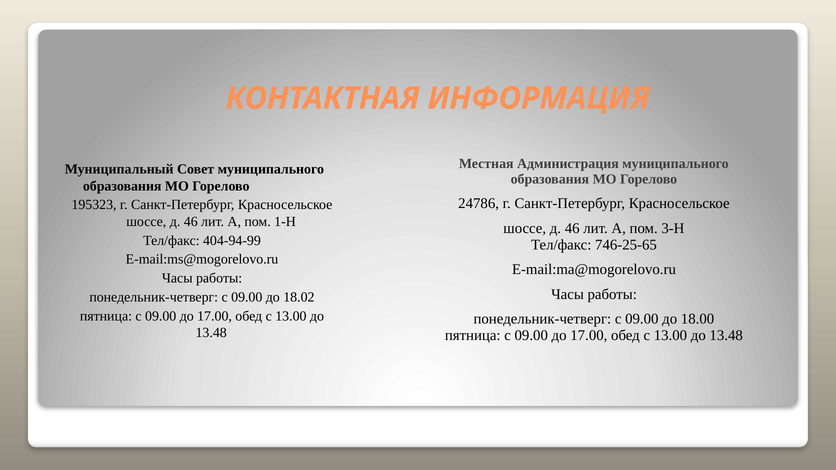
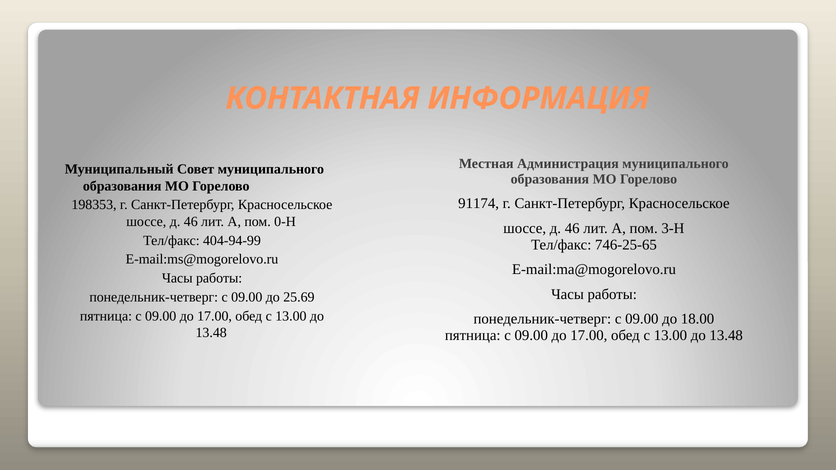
24786: 24786 -> 91174 (479, 204)
195323: 195323 -> 198353 (94, 205)
1-Н: 1-Н -> 0-Н (285, 222)
18.02: 18.02 -> 25.69 (299, 297)
